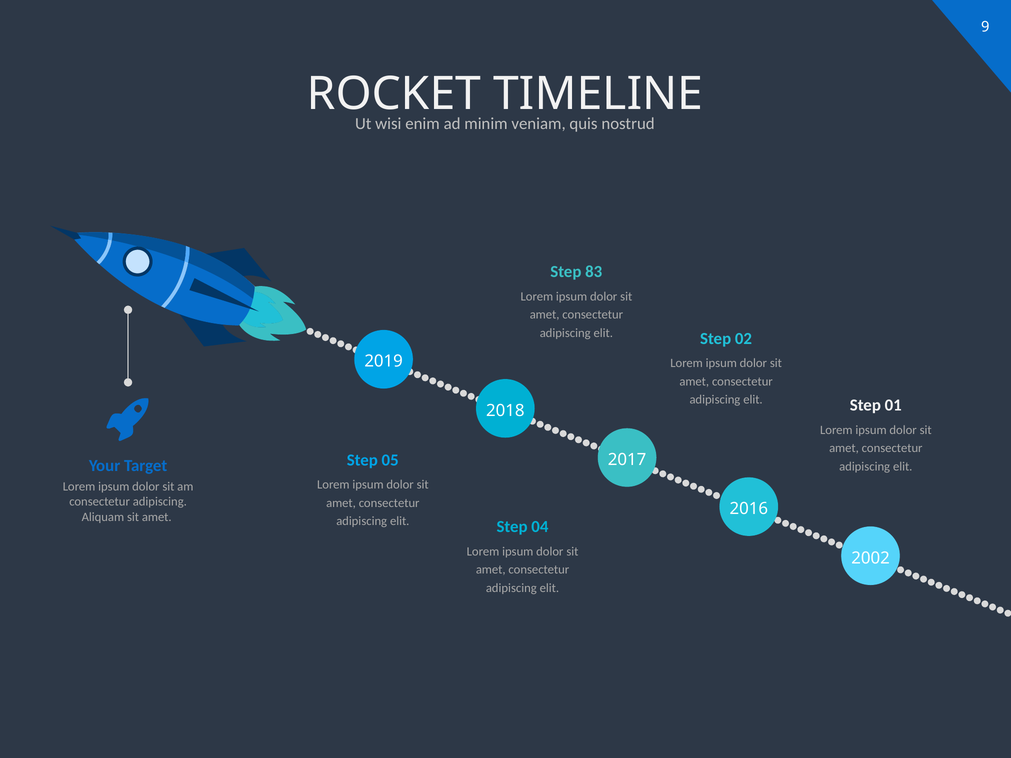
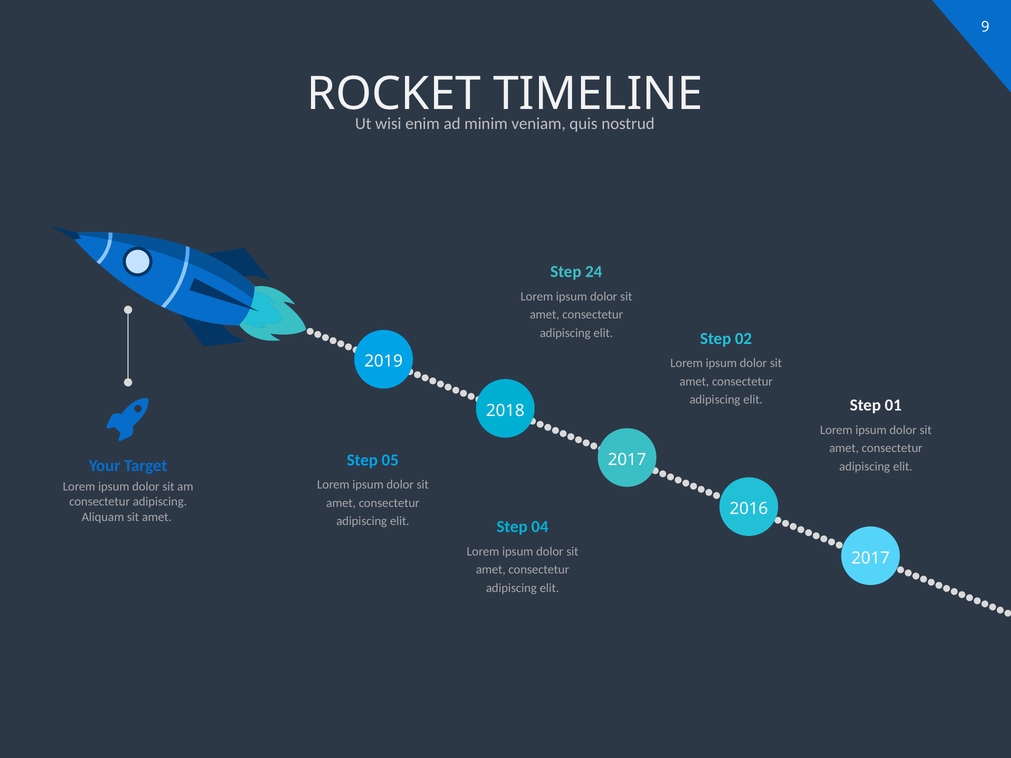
83: 83 -> 24 (594, 272)
2002: 2002 -> 2017 (871, 558)
